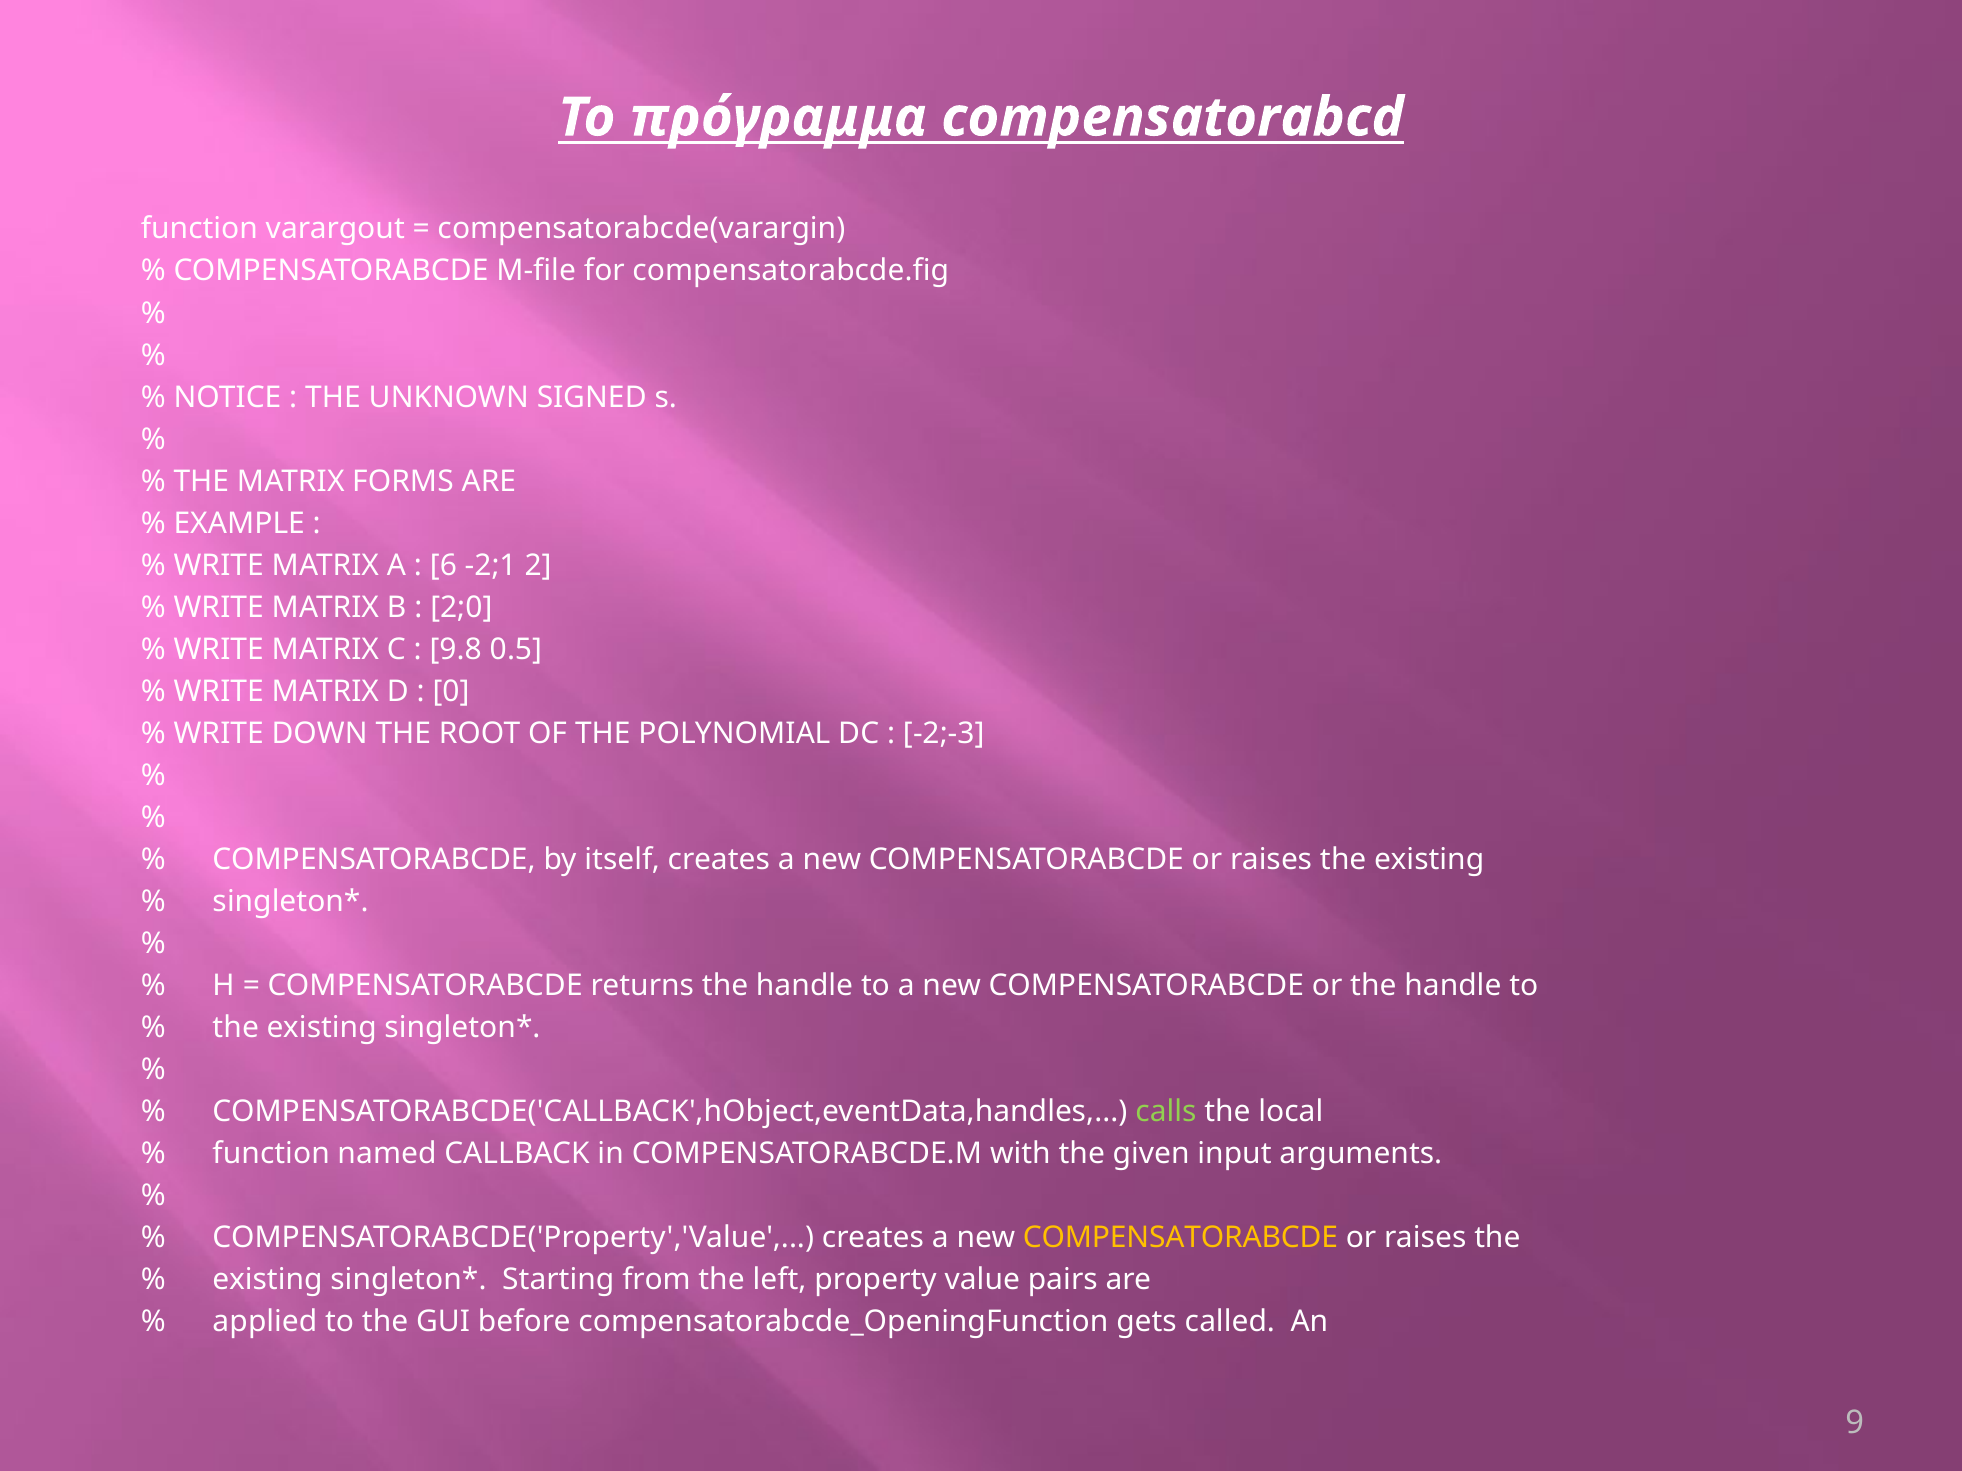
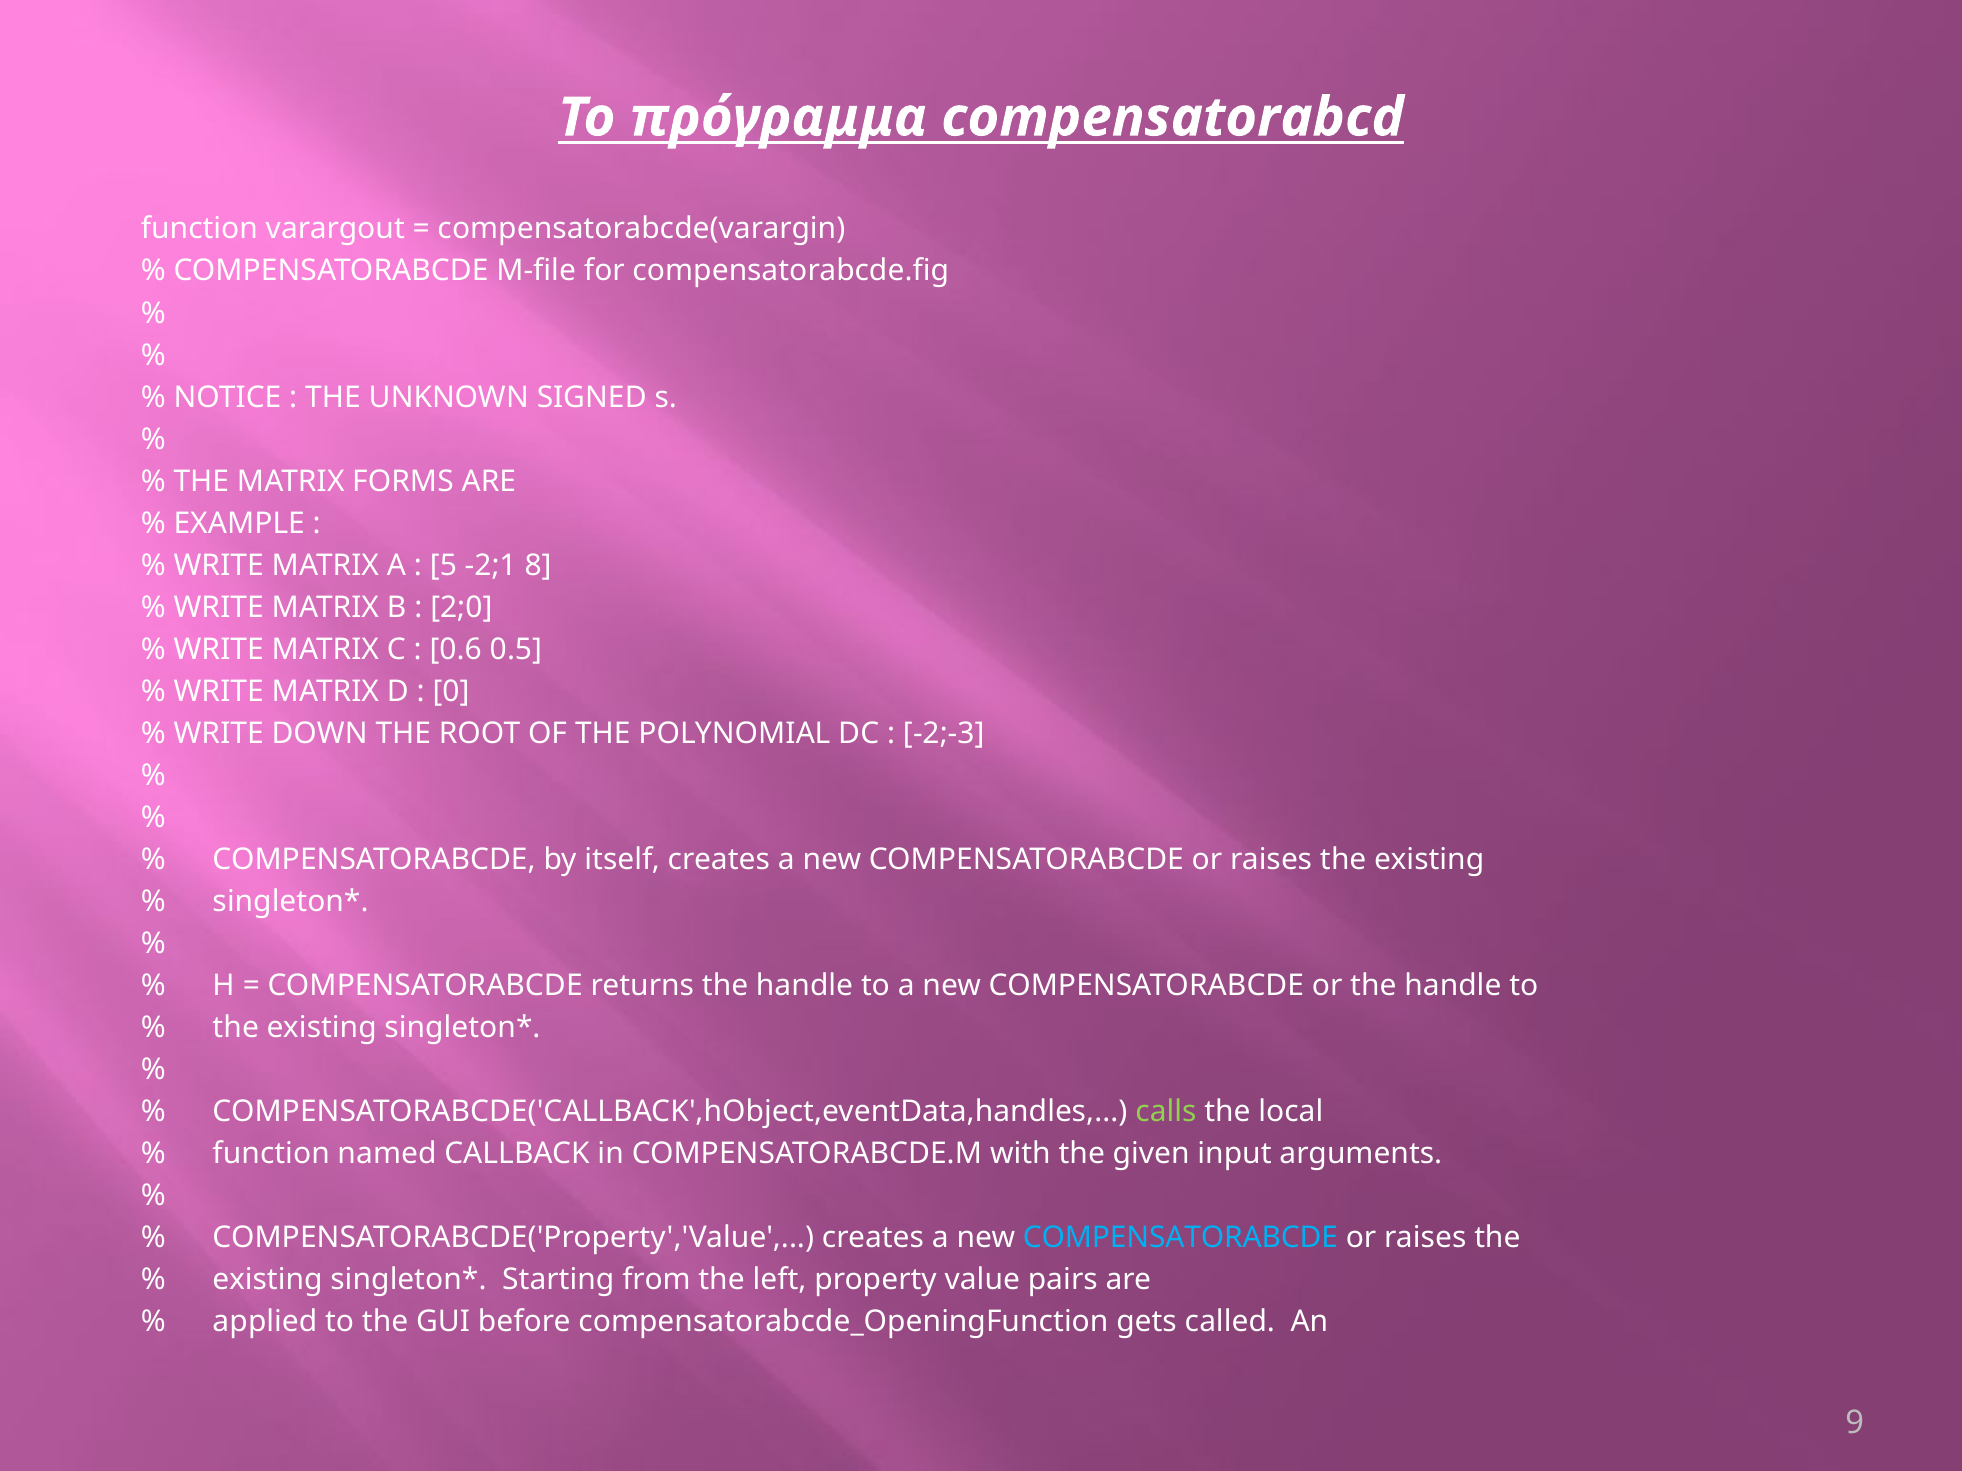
6: 6 -> 5 (443, 565)
2: 2 -> 8 (538, 565)
9.8: 9.8 -> 0.6 (456, 649)
COMPENSATORABCDE colour: yellow -> light blue (1180, 1238)
